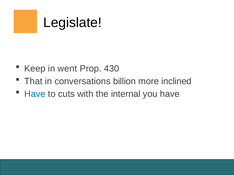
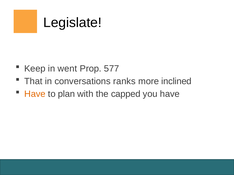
430: 430 -> 577 (112, 69)
billion: billion -> ranks (124, 82)
Have colour: blue -> orange (35, 94)
cuts: cuts -> plan (66, 94)
internal: internal -> capped (126, 94)
